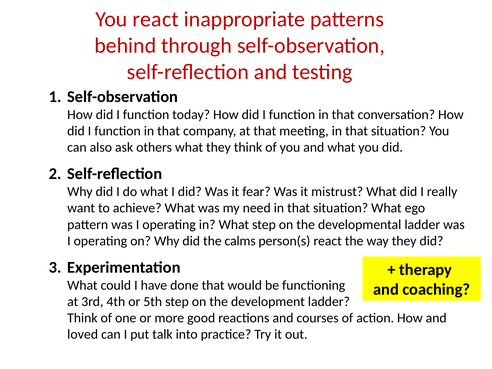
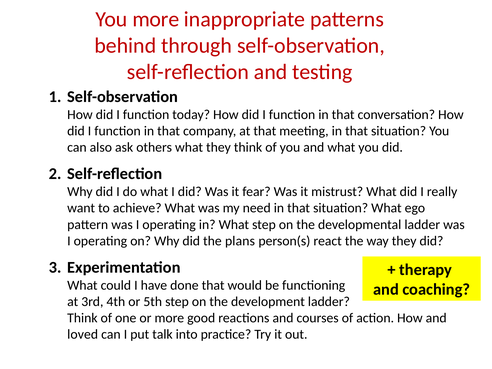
You react: react -> more (156, 19)
calms: calms -> plans (240, 241)
